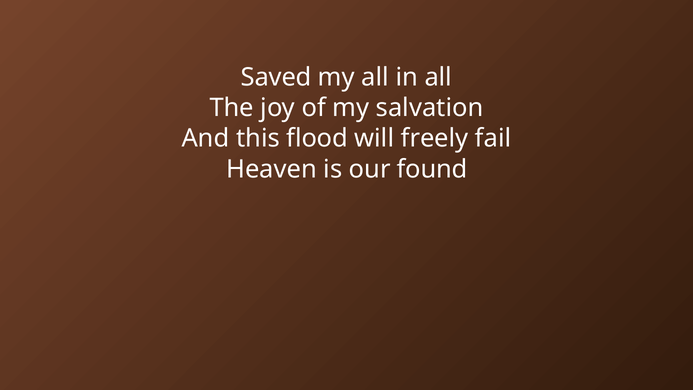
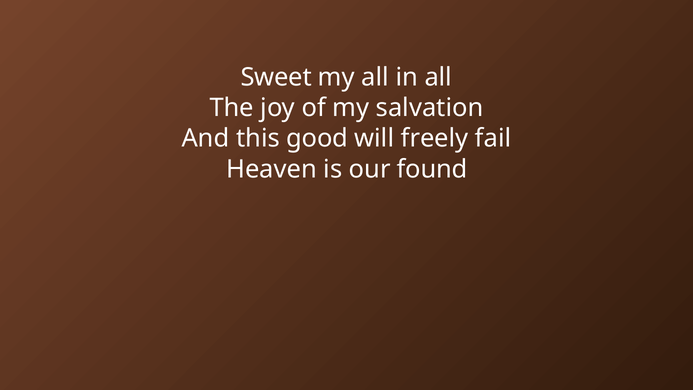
Saved: Saved -> Sweet (276, 77)
flood: flood -> good (317, 138)
